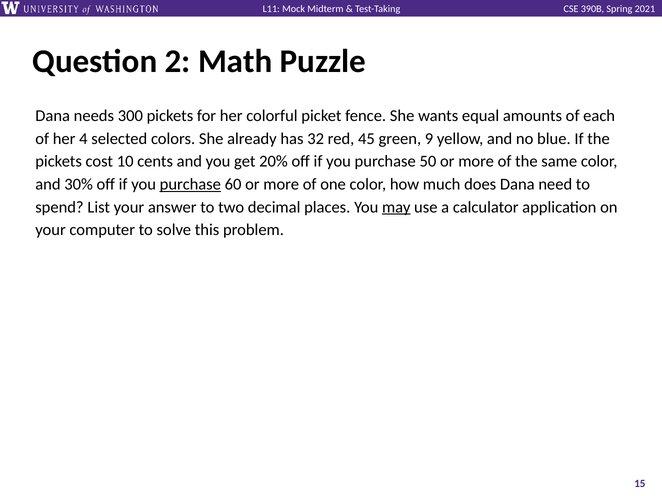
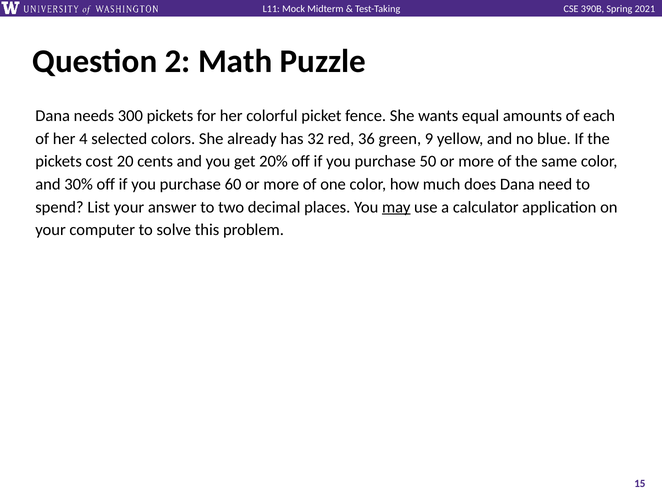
45: 45 -> 36 (366, 139)
10: 10 -> 20 (125, 162)
purchase underline: present -> none (190, 184)
